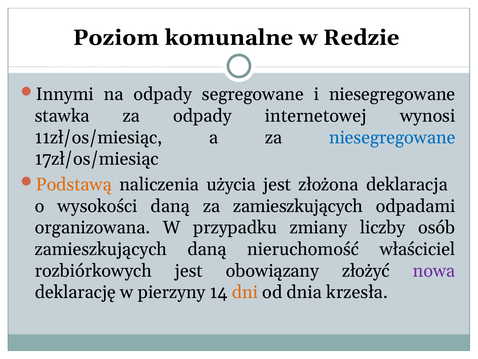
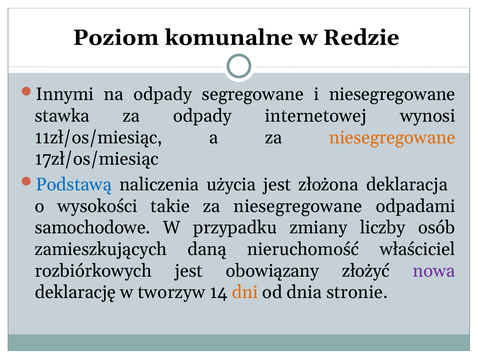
niesegregowane colour: blue -> orange (392, 137)
Podstawą colour: orange -> blue (74, 184)
wysokości daną: daną -> takie (170, 206)
zamieszkujących: zamieszkujących -> niesegregowane (298, 206)
organizowana: organizowana -> samochodowe (93, 227)
pierzyny: pierzyny -> tworzyw (172, 292)
krzesła: krzesła -> stronie (357, 292)
